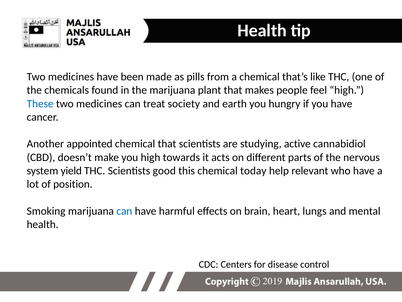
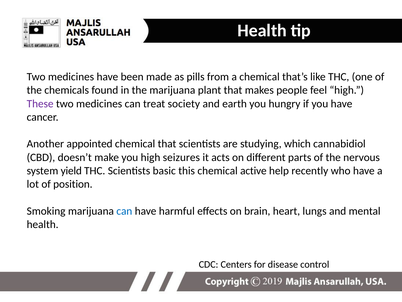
These colour: blue -> purple (40, 103)
active: active -> which (297, 144)
towards: towards -> seizures (181, 157)
good: good -> basic (164, 171)
today: today -> active (253, 171)
relevant: relevant -> recently (310, 171)
